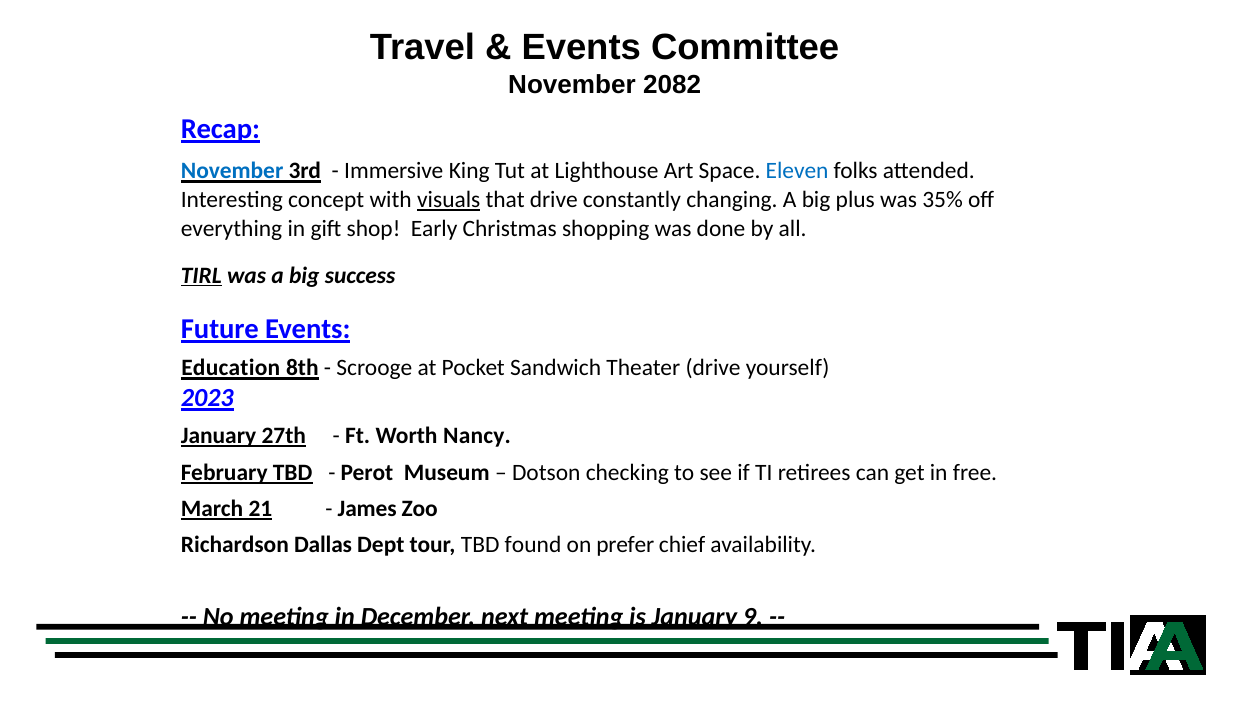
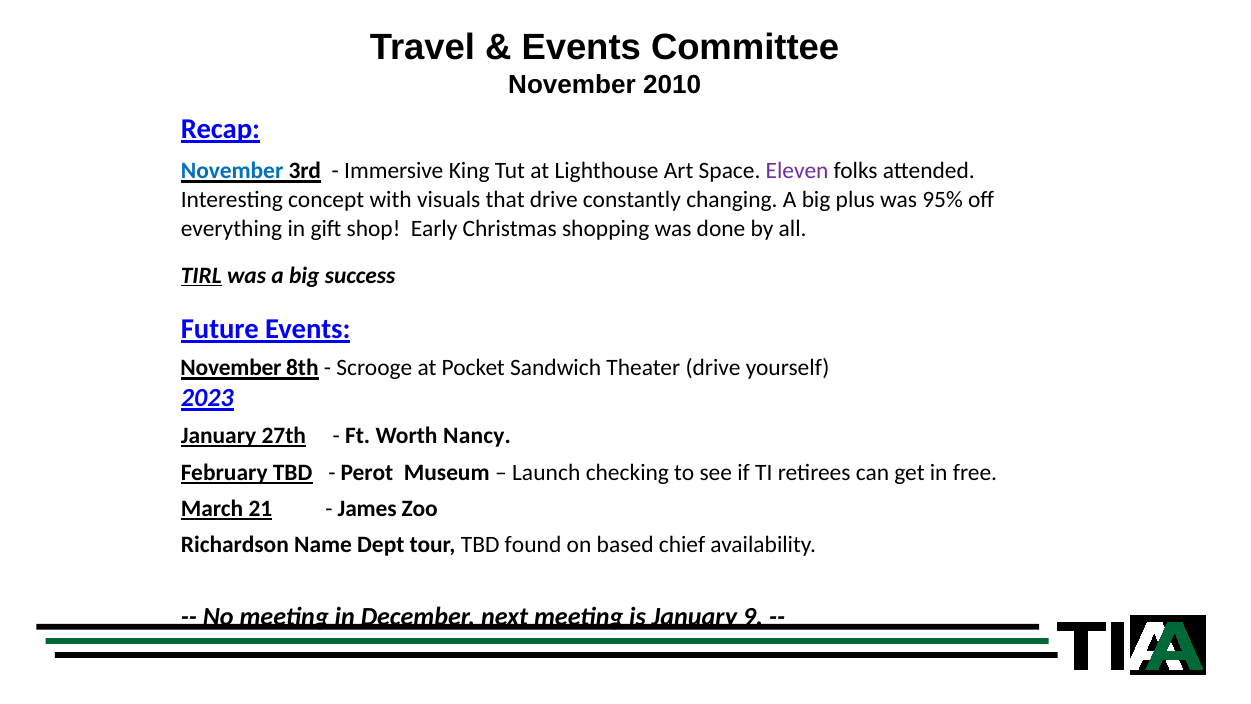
2082: 2082 -> 2010 (672, 85)
Eleven colour: blue -> purple (797, 171)
visuals underline: present -> none (449, 200)
35%: 35% -> 95% (943, 200)
Education: Education -> November (231, 368)
Dotson: Dotson -> Launch (546, 472)
Dallas: Dallas -> Name (323, 545)
prefer: prefer -> based (625, 545)
